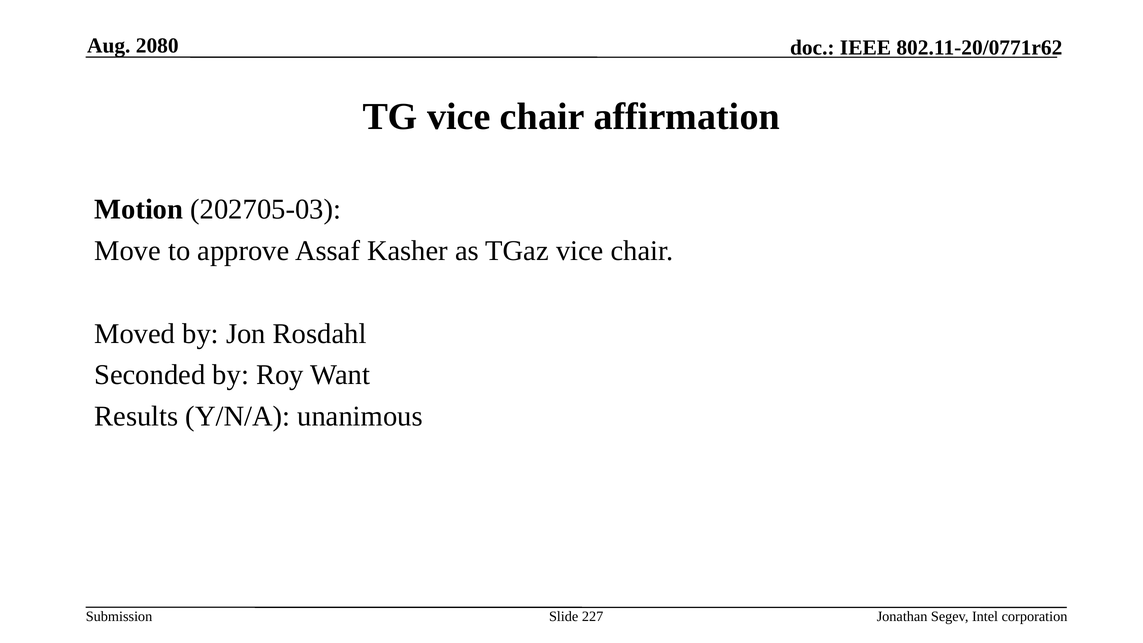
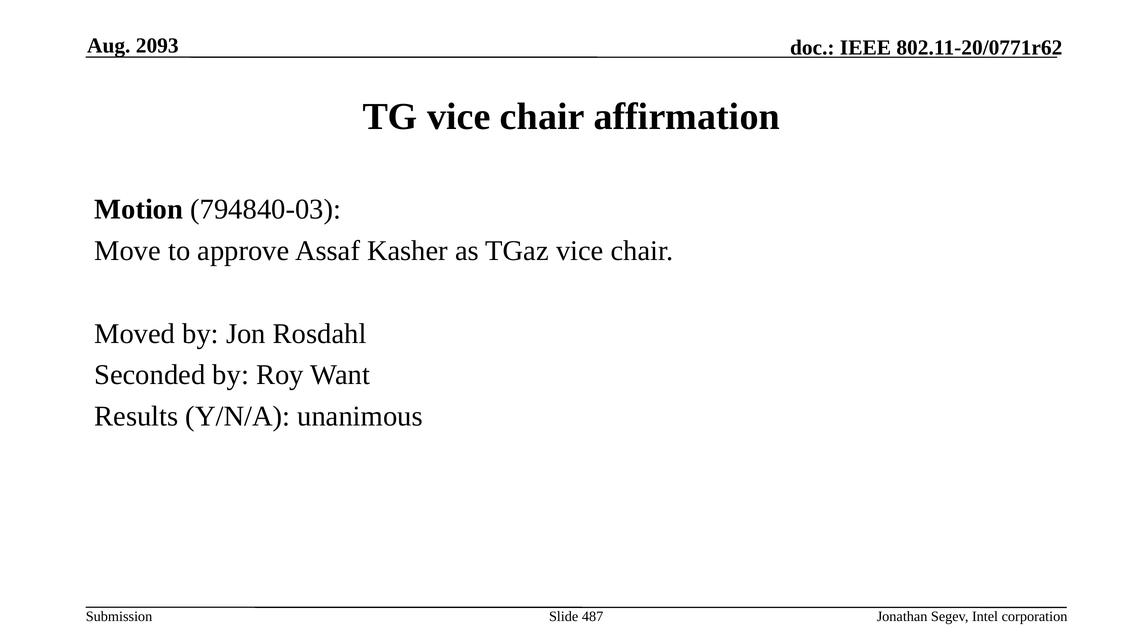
2080: 2080 -> 2093 (157, 45)
202705-03: 202705-03 -> 794840-03 (266, 209)
227: 227 -> 487 (593, 617)
